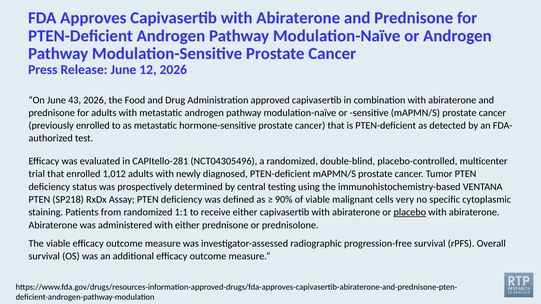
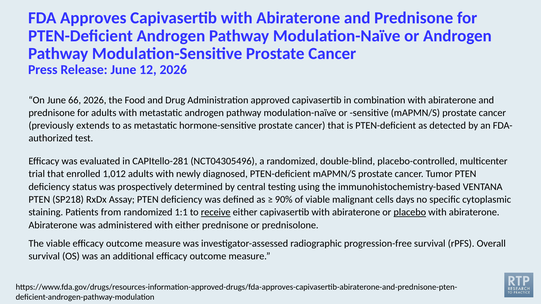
43: 43 -> 66 (75, 100)
previously enrolled: enrolled -> extends (93, 126)
very: very -> days (405, 200)
receive underline: none -> present (216, 212)
